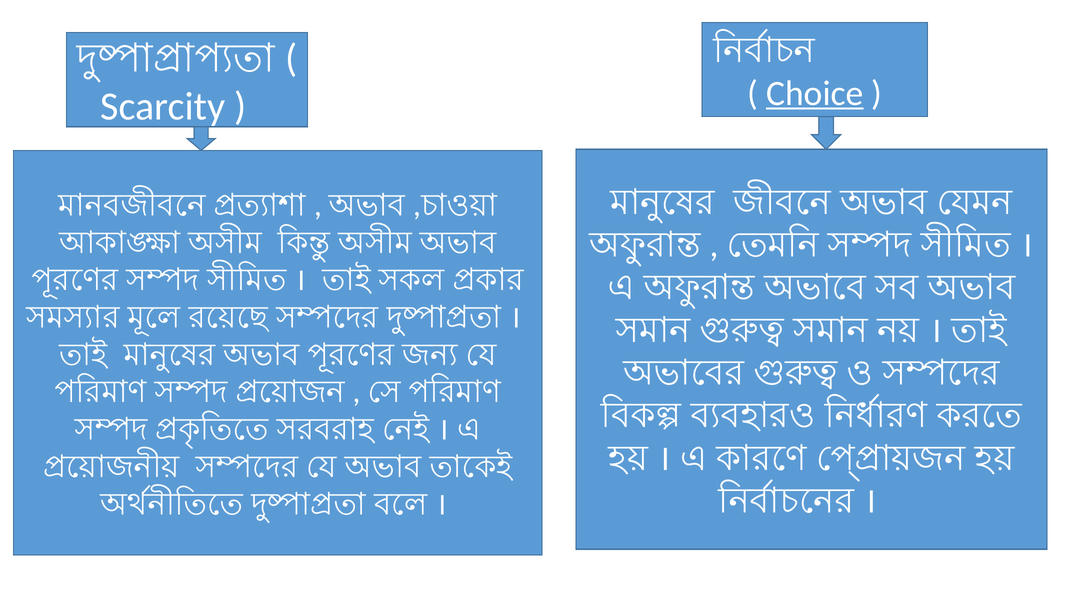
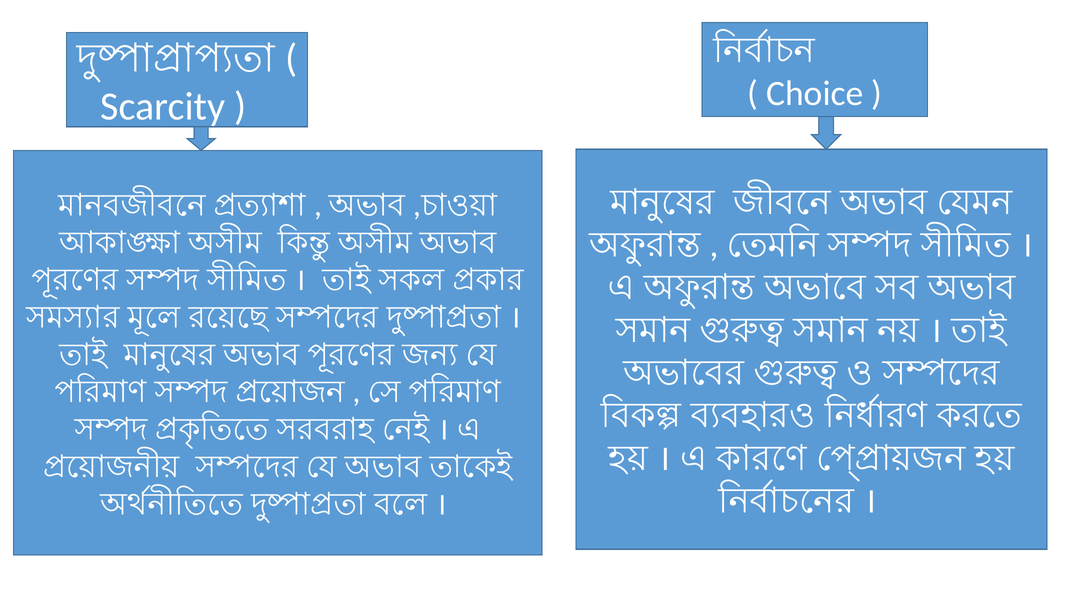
Choice underline: present -> none (815, 93)
